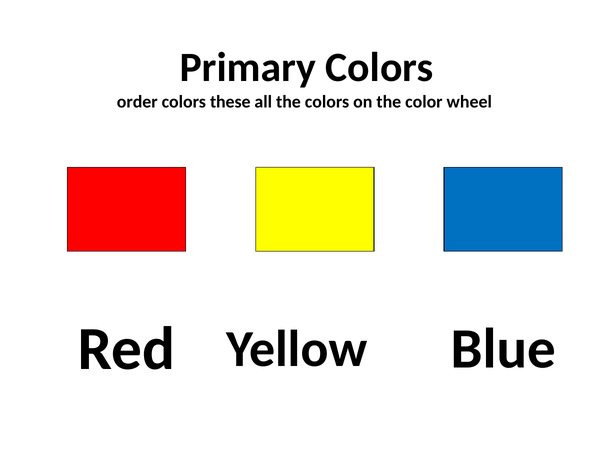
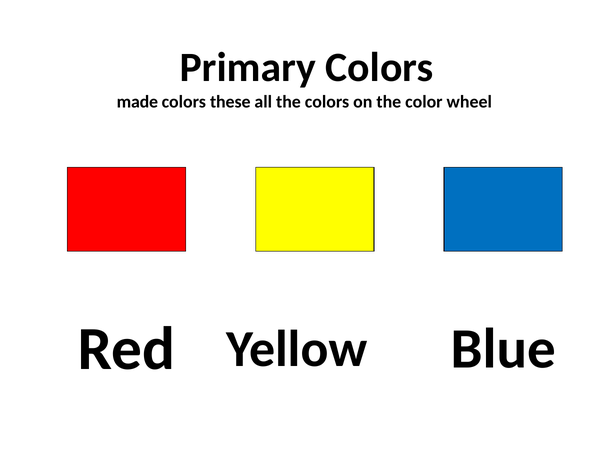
order: order -> made (137, 102)
